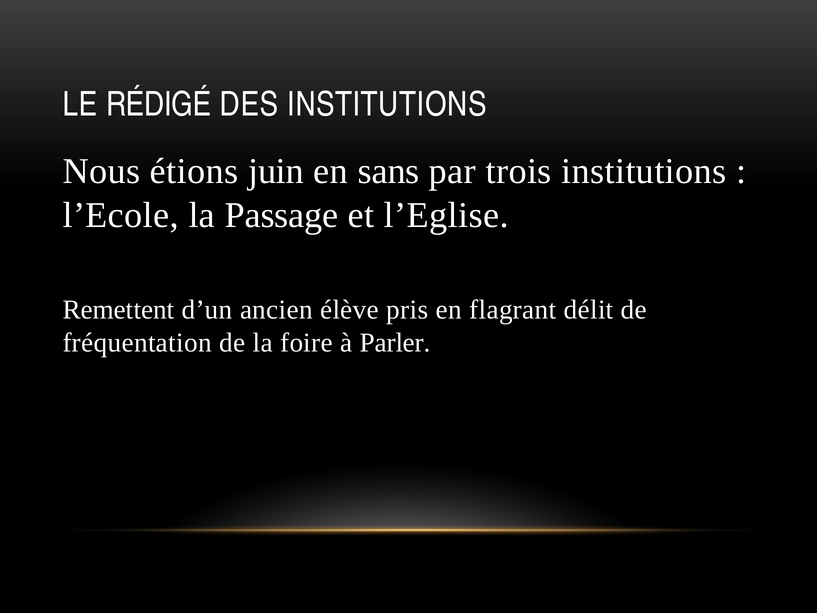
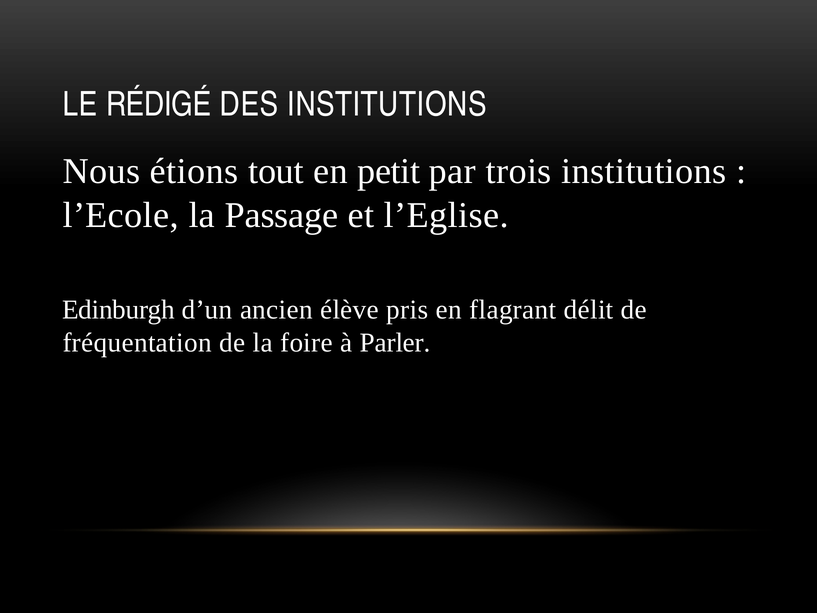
juin: juin -> tout (276, 171)
sans: sans -> petit (389, 171)
Remettent: Remettent -> Edinburgh (119, 310)
